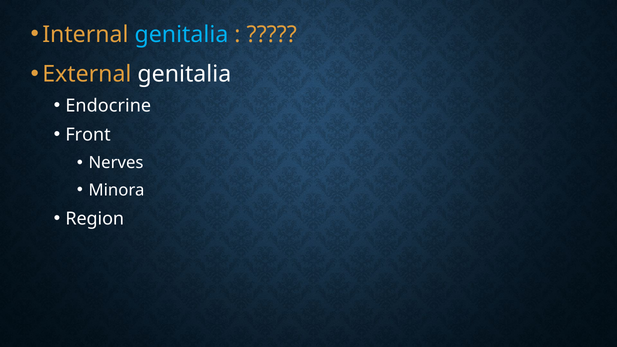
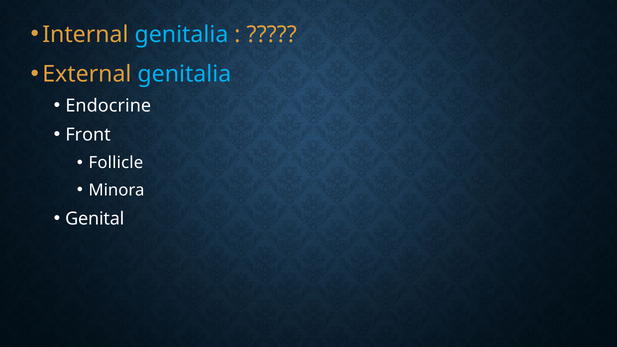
genitalia colour: white -> light blue (184, 74)
Nerves: Nerves -> Follicle (116, 163)
Region: Region -> Genital (95, 219)
